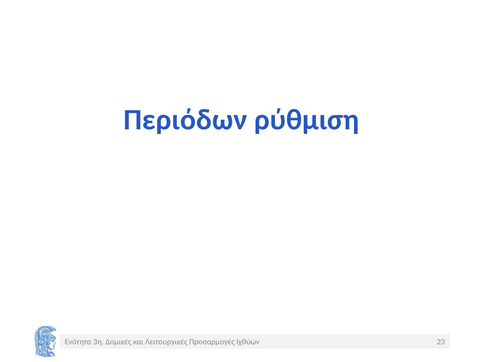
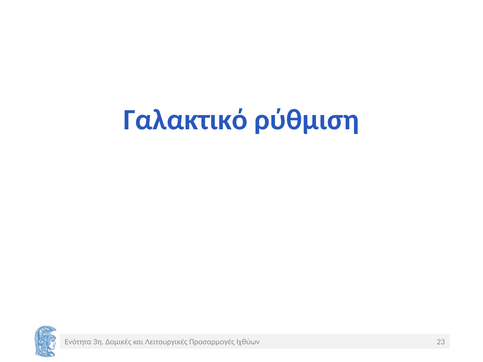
Περιόδων: Περιόδων -> Γαλακτικό (186, 120)
